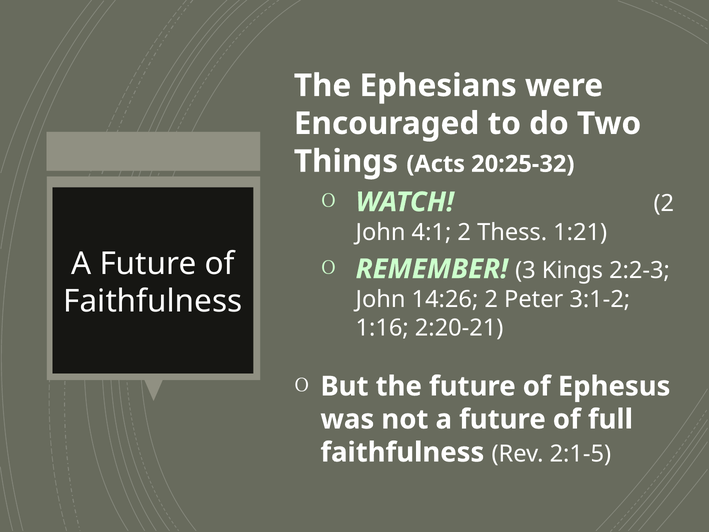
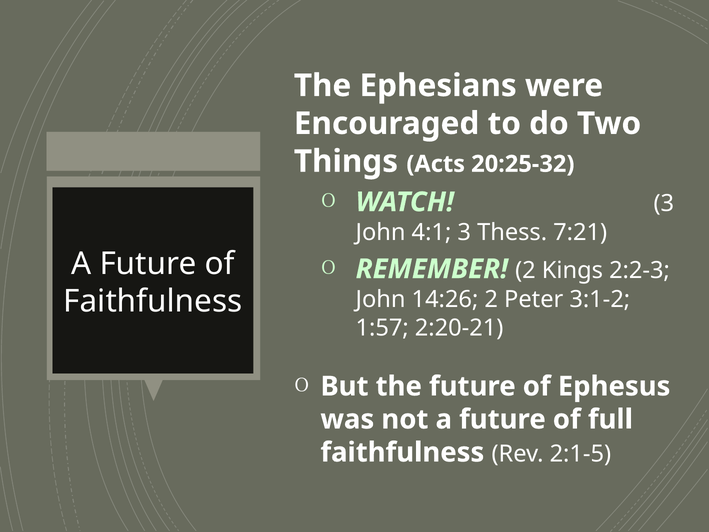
WATCH 2: 2 -> 3 (664, 203)
4:1 2: 2 -> 3 (464, 232)
1:21: 1:21 -> 7:21 (580, 232)
REMEMBER 3: 3 -> 2 (525, 270)
1:16: 1:16 -> 1:57 (382, 328)
